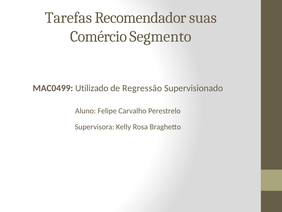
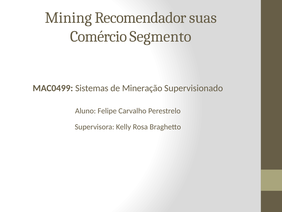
Tarefas: Tarefas -> Mining (68, 18)
Utilizado: Utilizado -> Sistemas (92, 88)
Regressão: Regressão -> Mineração (142, 88)
